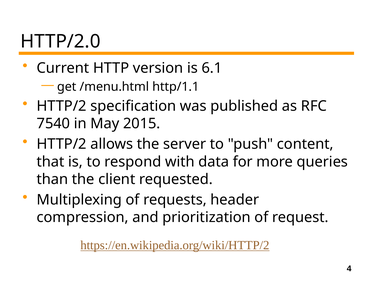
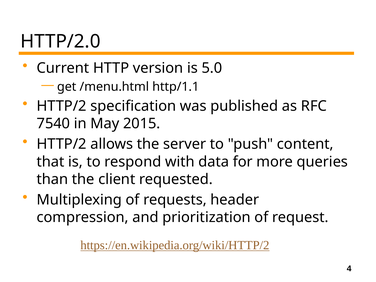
6.1: 6.1 -> 5.0 (212, 68)
